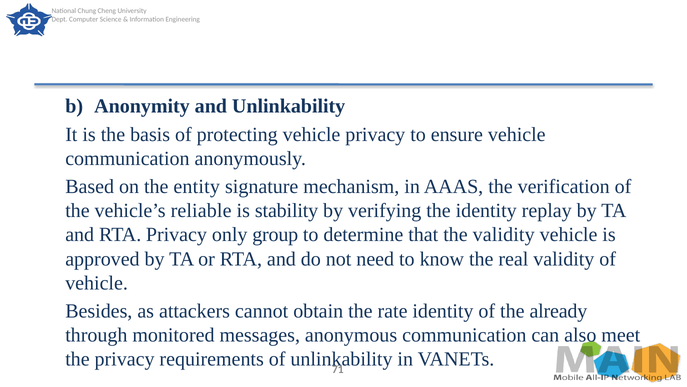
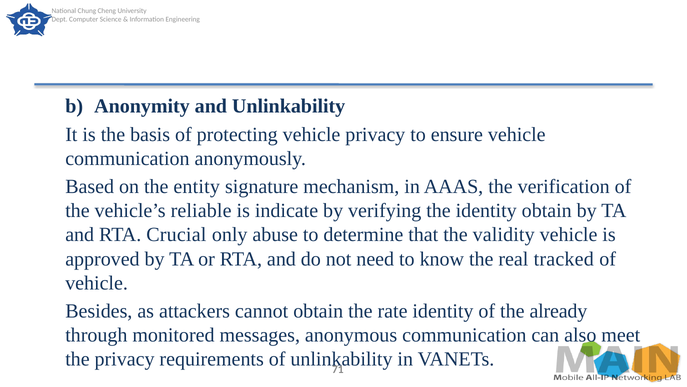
stability: stability -> indicate (287, 210)
identity replay: replay -> obtain (547, 210)
RTA Privacy: Privacy -> Crucial (176, 234)
group: group -> abuse (275, 234)
real validity: validity -> tracked (564, 259)
